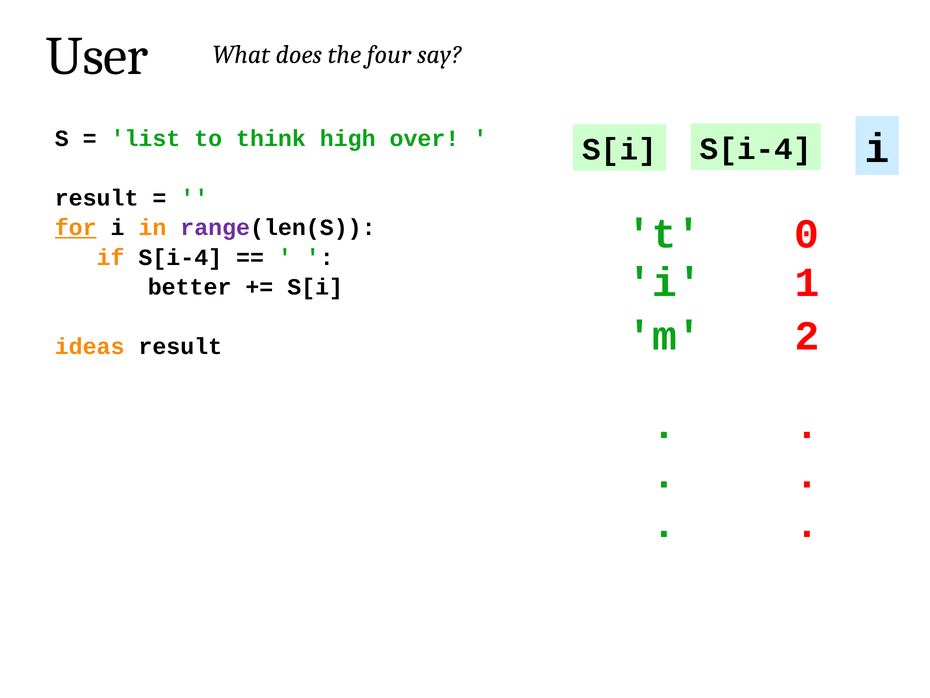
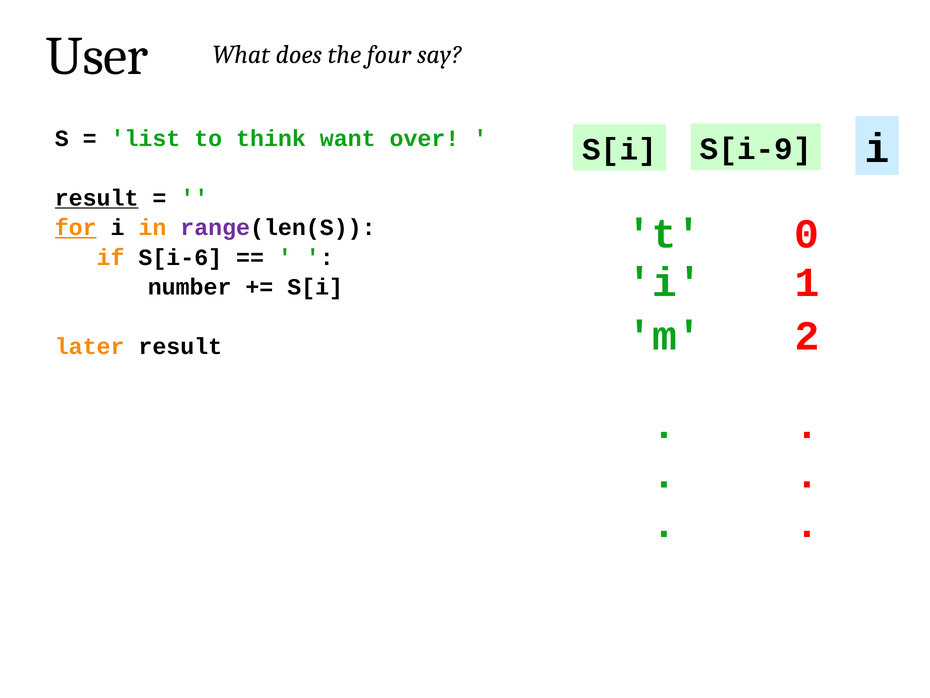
high: high -> want (348, 138)
S[i-4: S[i-4 -> S[i-9 (756, 149)
result underline: none -> present (97, 198)
if S[i-4: S[i-4 -> S[i-6 (180, 257)
better: better -> number (190, 287)
ideas: ideas -> later (90, 346)
